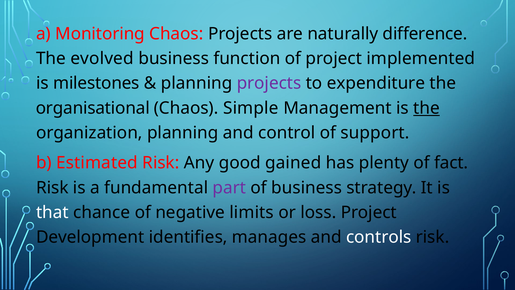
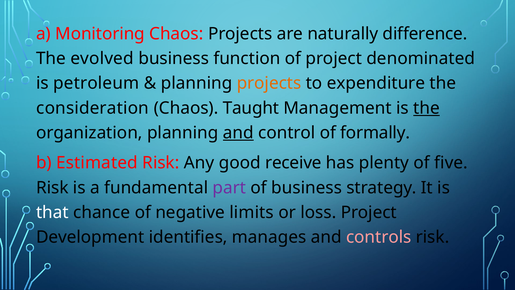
implemented: implemented -> denominated (421, 58)
milestones: milestones -> petroleum (96, 83)
projects colour: purple -> orange (269, 83)
organisational: organisational -> consideration (93, 108)
Simple: Simple -> Taught (251, 108)
and underline: none -> present (238, 133)
support: support -> formally (375, 133)
gained: gained -> receive (293, 163)
fact: fact -> five (451, 163)
controls colour: white -> pink (379, 237)
